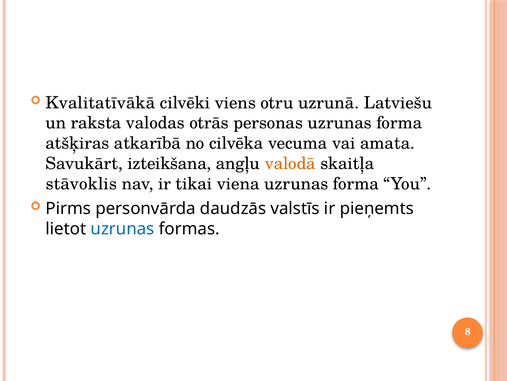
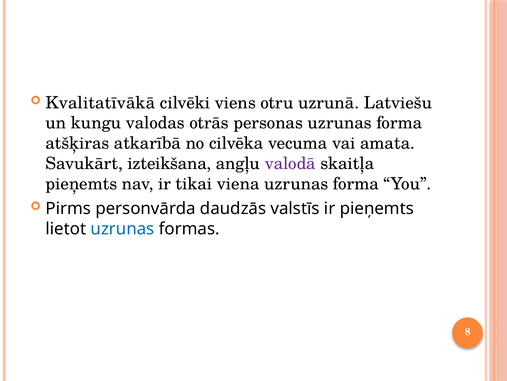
raksta: raksta -> kungu (96, 123)
valodā colour: orange -> purple (290, 163)
stāvoklis: stāvoklis -> pieņemts (81, 184)
